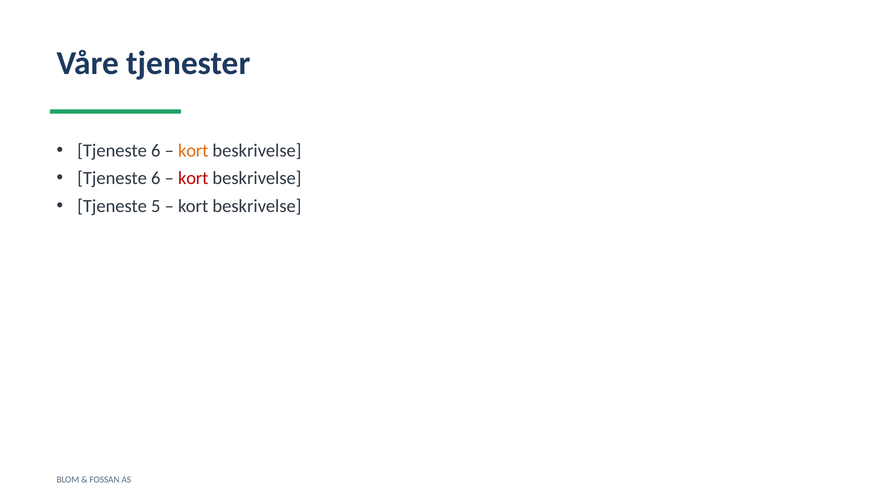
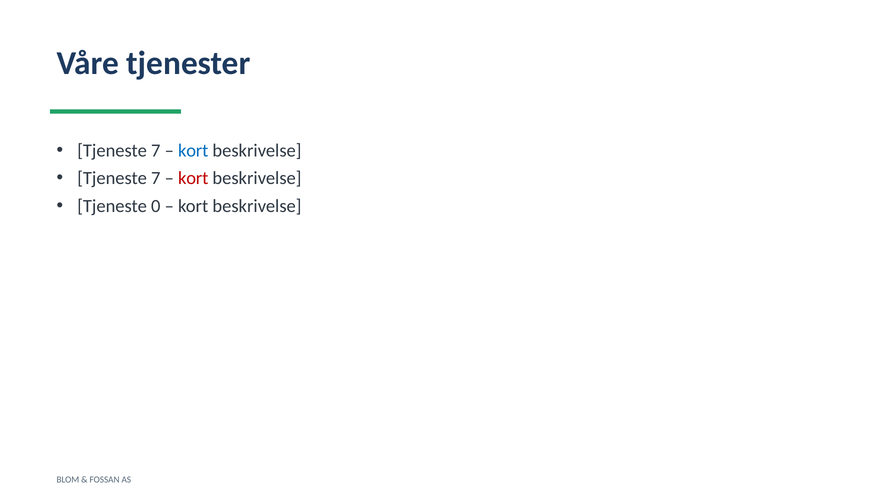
6: 6 -> 7 (156, 150)
kort colour: orange -> blue (193, 150)
6: 6 -> 7 (156, 178)
5: 5 -> 0 (156, 206)
